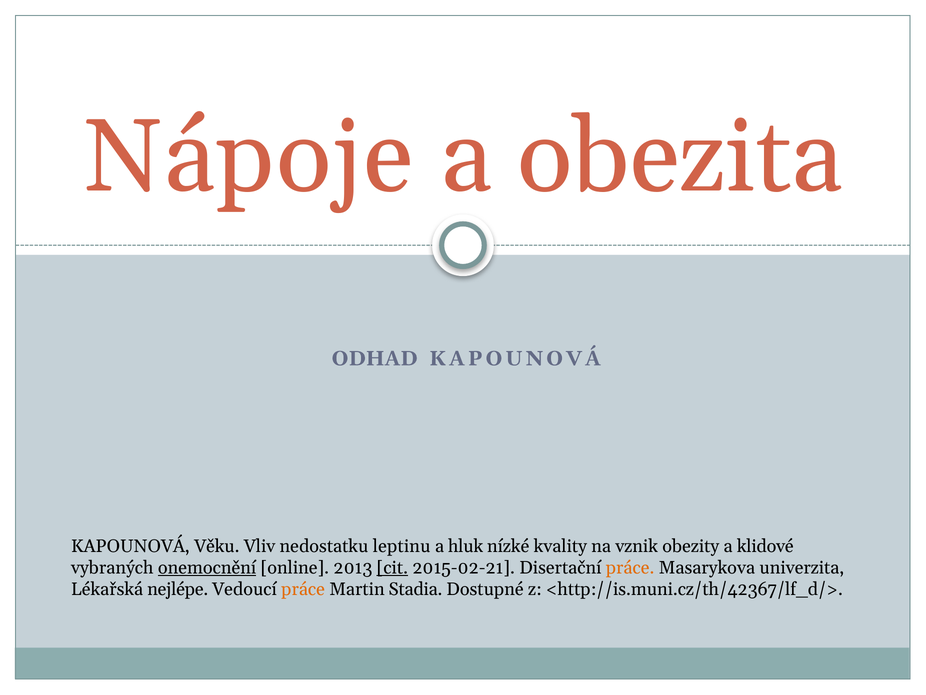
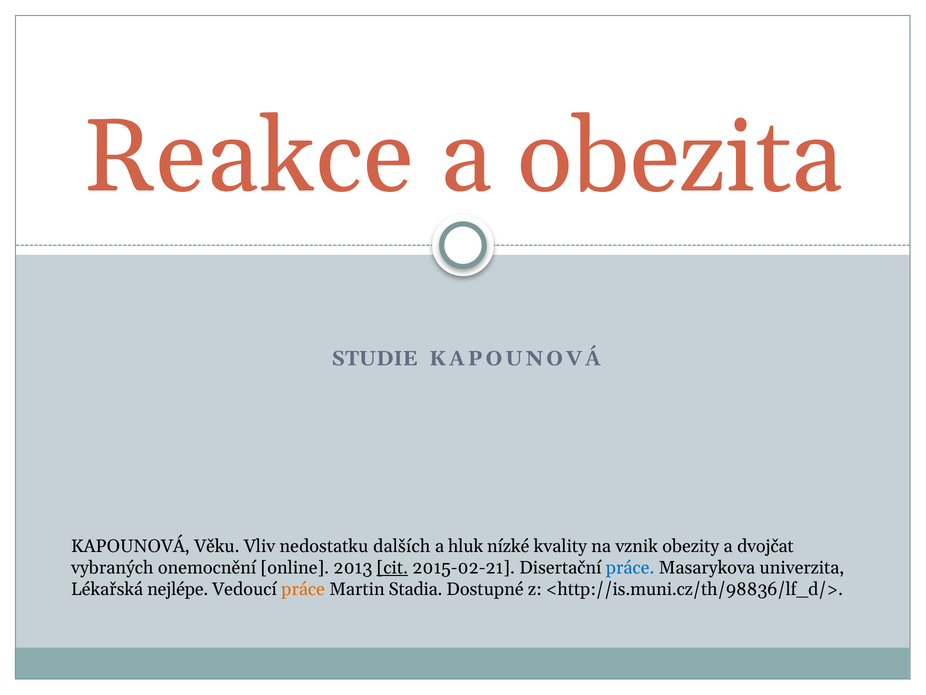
Nápoje: Nápoje -> Reakce (248, 157)
ODHAD: ODHAD -> STUDIE (375, 358)
leptinu: leptinu -> dalších (402, 546)
klidové: klidové -> dvojčat (765, 546)
onemocnění underline: present -> none (207, 567)
práce colour: orange -> blue (630, 567)
<http://is.muni.cz/th/42367/lf_d/>: <http://is.muni.cz/th/42367/lf_d/> -> <http://is.muni.cz/th/98836/lf_d/> (694, 589)
